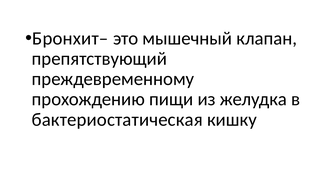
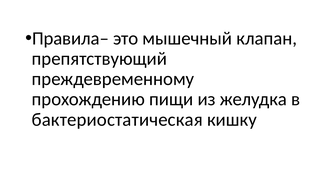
Бронхит–: Бронхит– -> Правила– (70, 38)
